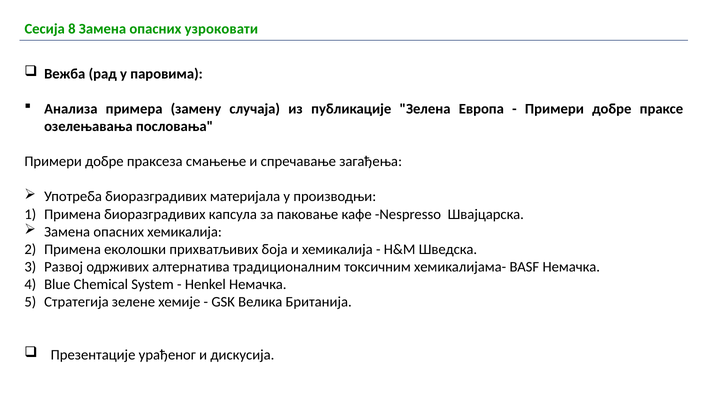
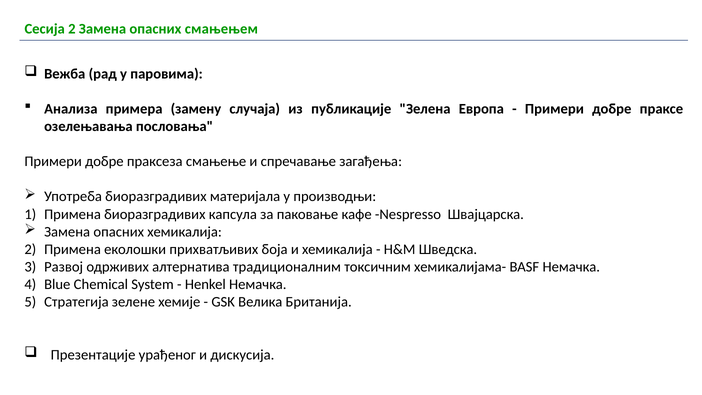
Сесија 8: 8 -> 2 (72, 29)
узроковати: узроковати -> смањењем (221, 29)
